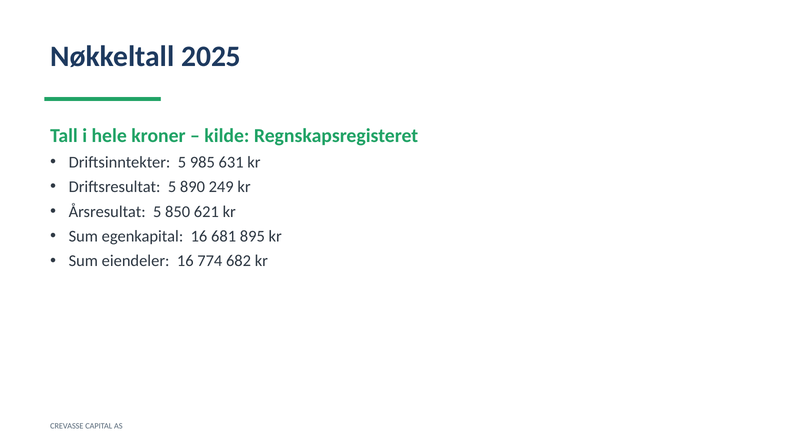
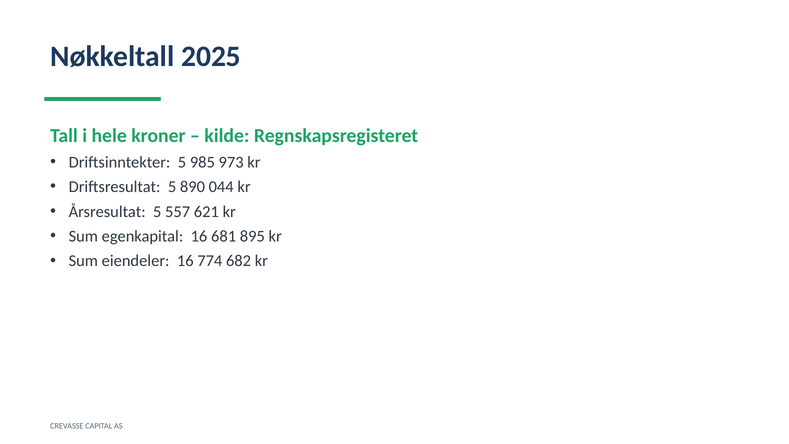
631: 631 -> 973 (231, 162)
249: 249 -> 044 (221, 187)
850: 850 -> 557 (178, 212)
